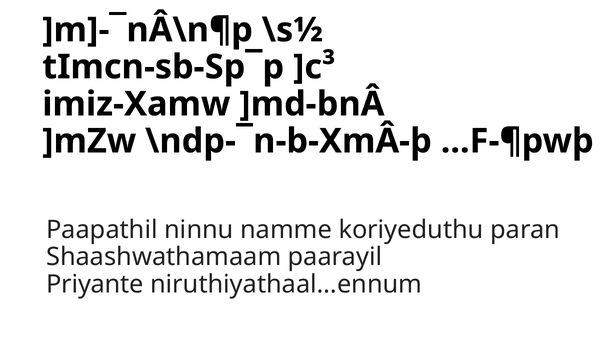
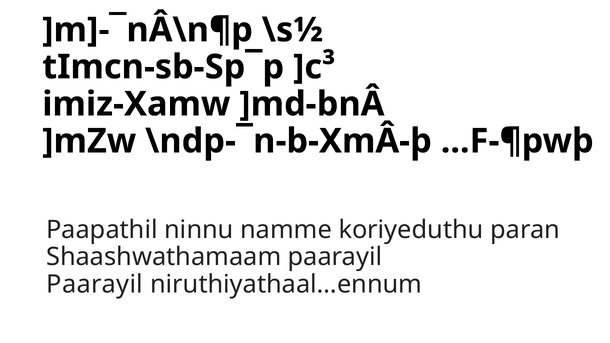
Priyante: Priyante -> Paarayil (95, 285)
